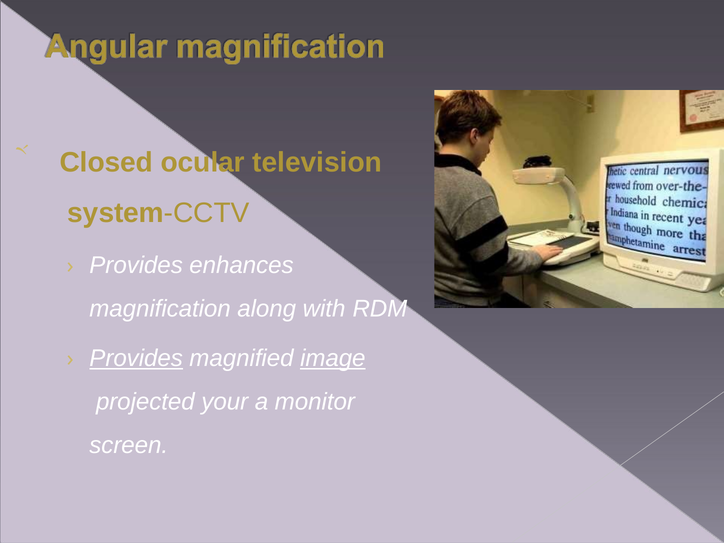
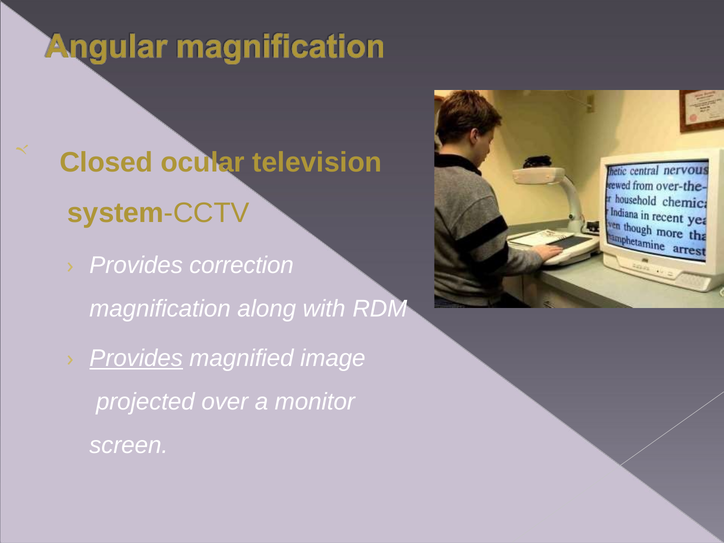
enhances: enhances -> correction (242, 265)
image underline: present -> none (333, 358)
your: your -> over (225, 402)
